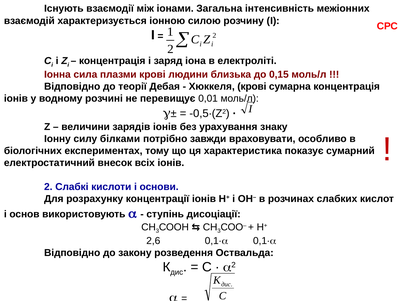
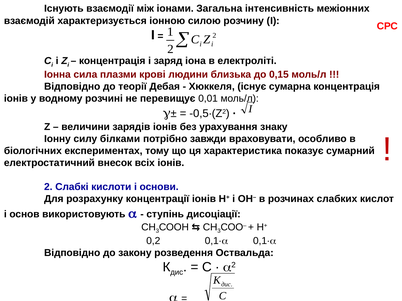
Хюккеля крові: крові -> існує (252, 87)
2,6: 2,6 -> 0,2 (153, 241)
